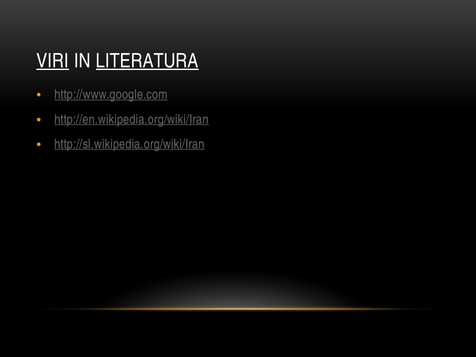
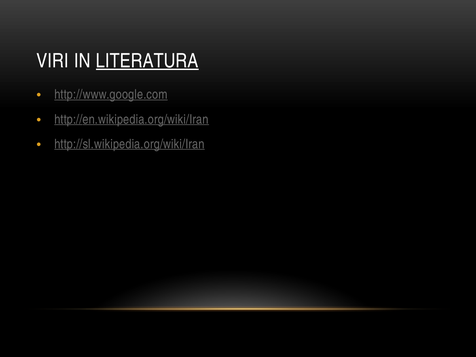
VIRI underline: present -> none (53, 61)
